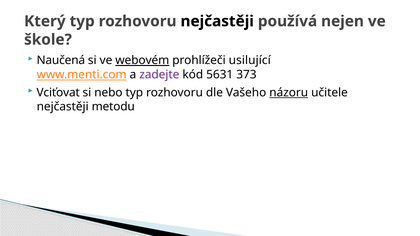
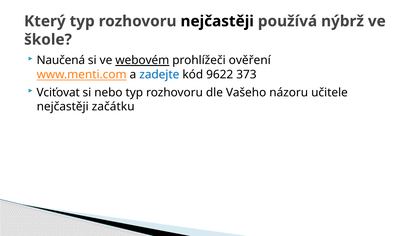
nejen: nejen -> nýbrž (343, 21)
usilující: usilující -> ověření (250, 61)
zadejte colour: purple -> blue (159, 75)
5631: 5631 -> 9622 (220, 75)
názoru underline: present -> none (289, 93)
metodu: metodu -> začátku (113, 107)
